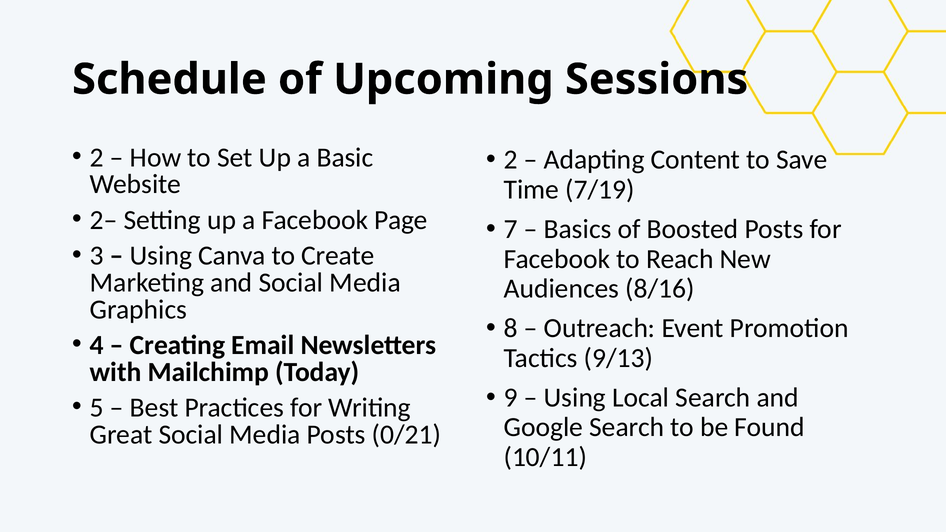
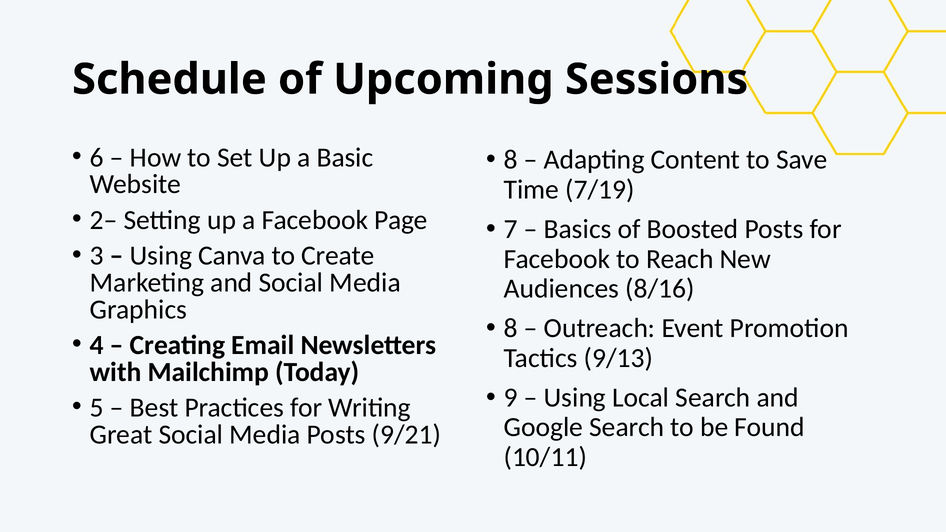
2: 2 -> 6 (97, 158)
2: 2 -> 8 (511, 160)
0/21: 0/21 -> 9/21 (406, 435)
